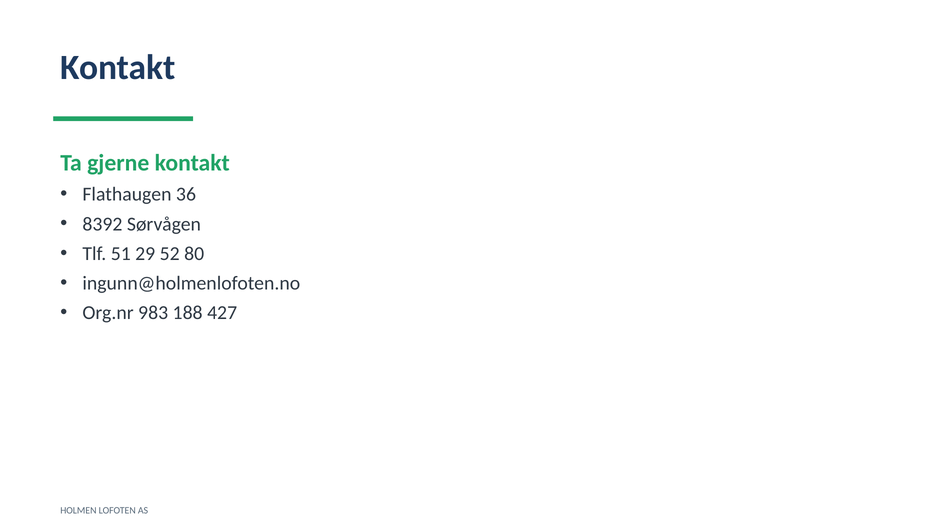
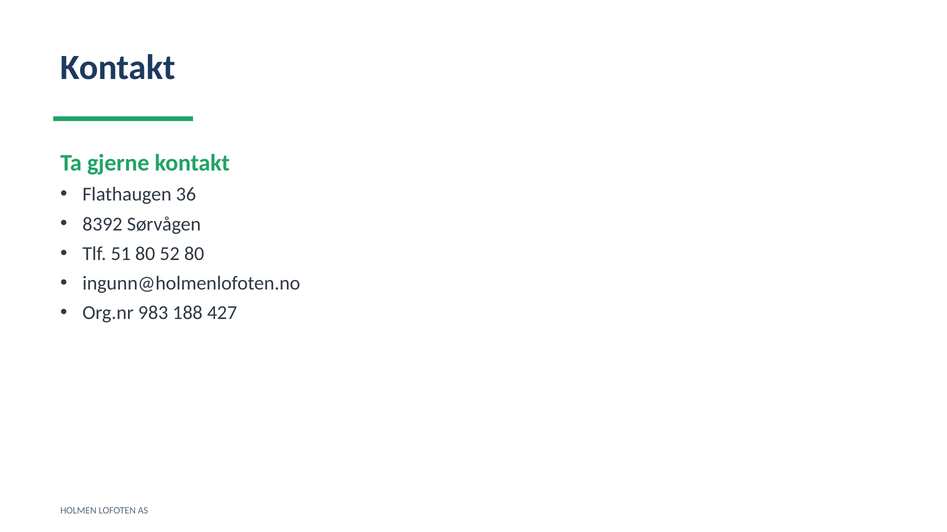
51 29: 29 -> 80 (145, 254)
